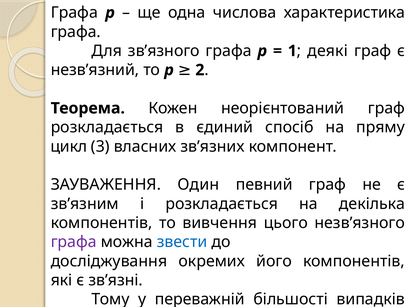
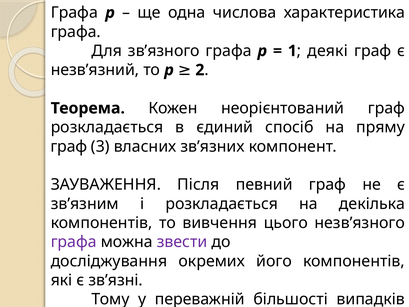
цикл: цикл -> граф (69, 146)
Один: Один -> Після (198, 185)
звести colour: blue -> purple (182, 242)
